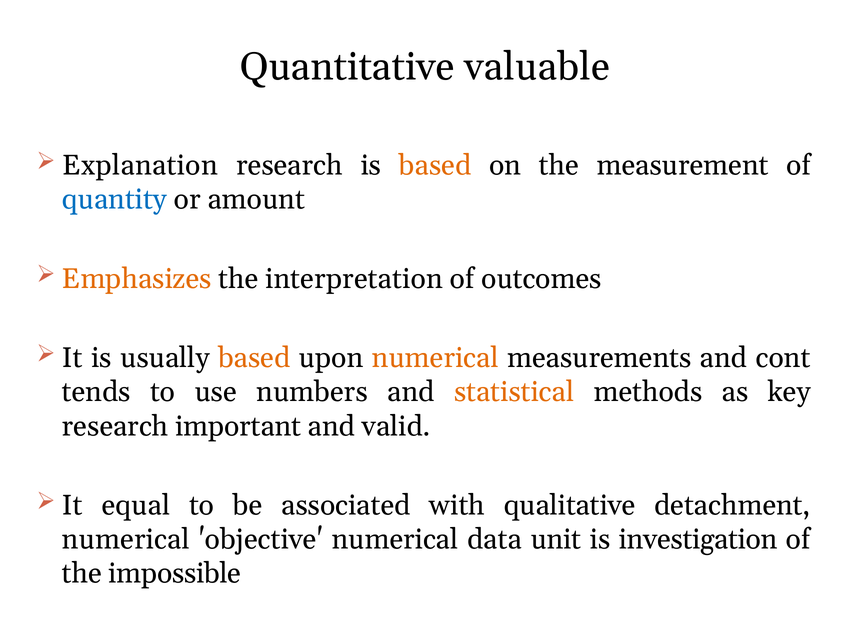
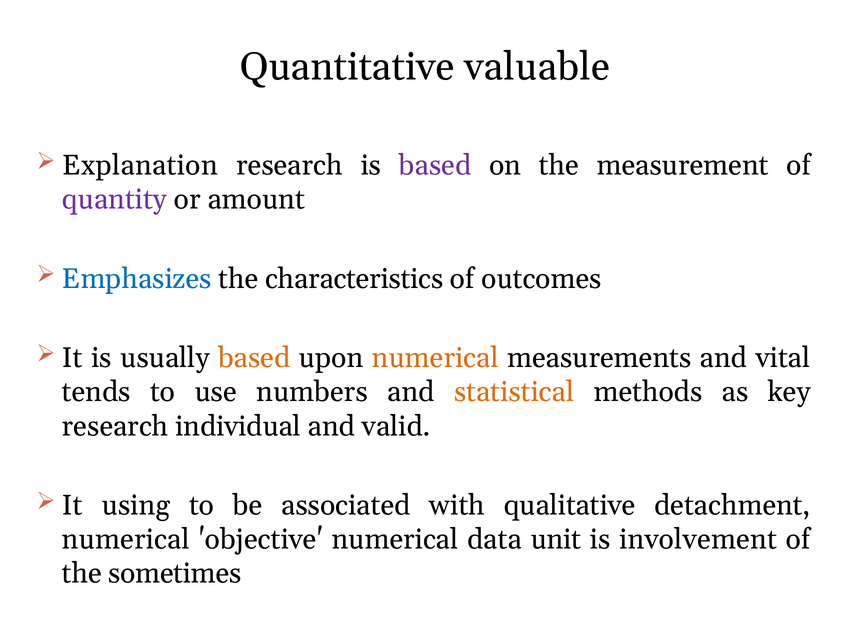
based colour: orange -> purple (435, 165)
quantity colour: blue -> purple (114, 199)
Emphasizes colour: orange -> blue (137, 279)
interpretation: interpretation -> characteristics (354, 279)
cont: cont -> vital (783, 358)
important: important -> individual (238, 426)
equal: equal -> using (136, 506)
investigation: investigation -> involvement (698, 540)
impossible: impossible -> sometimes (175, 574)
